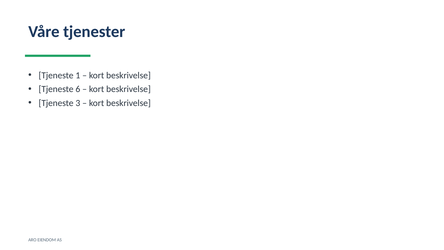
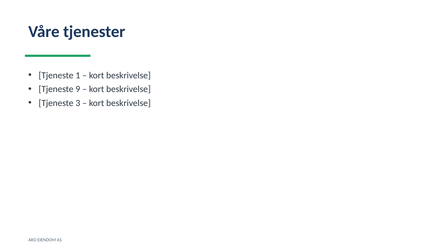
6: 6 -> 9 (78, 89)
